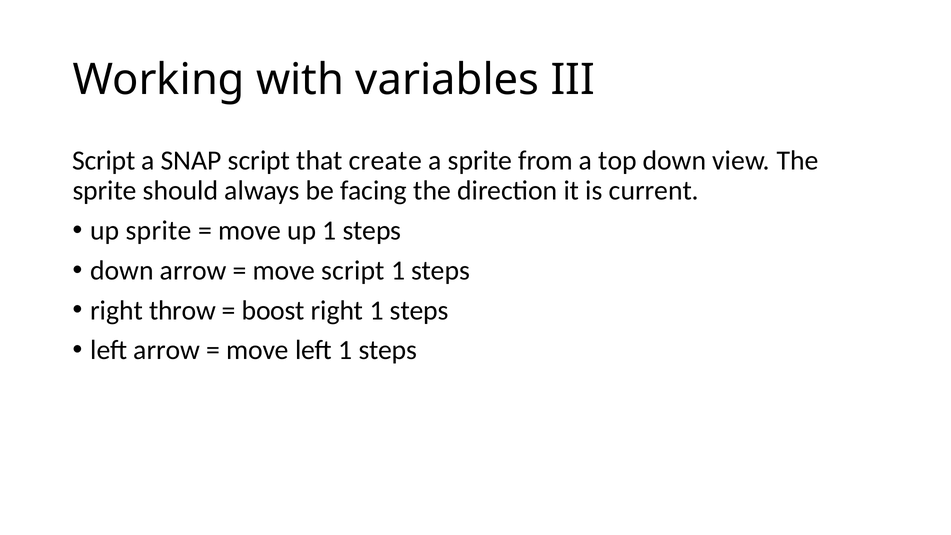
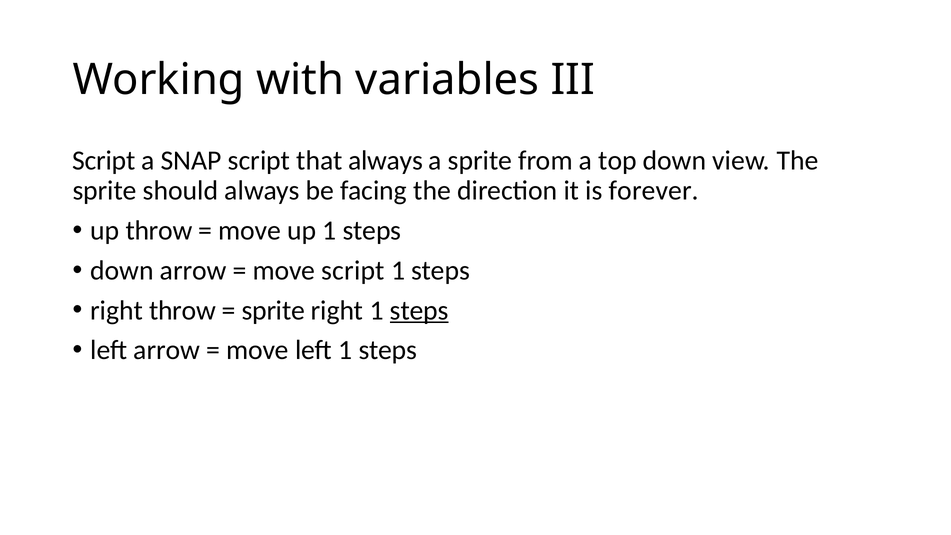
that create: create -> always (386, 161)
is current: current -> forever (654, 191)
up sprite: sprite -> throw (159, 231)
boost: boost -> sprite (273, 310)
steps underline: none -> present (419, 310)
